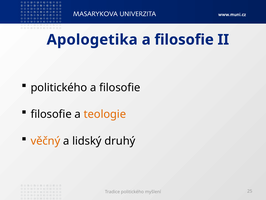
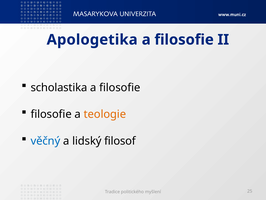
politického: politického -> scholastika (59, 87)
věčný colour: orange -> blue (45, 141)
druhý: druhý -> filosof (120, 141)
